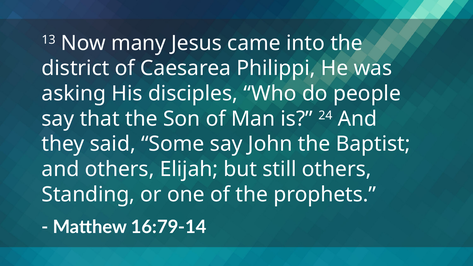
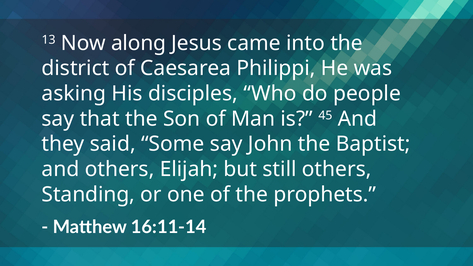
many: many -> along (139, 43)
24: 24 -> 45 (325, 115)
16:79-14: 16:79-14 -> 16:11-14 (169, 227)
